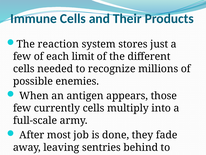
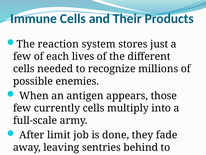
limit: limit -> lives (83, 56)
most: most -> limit (59, 135)
